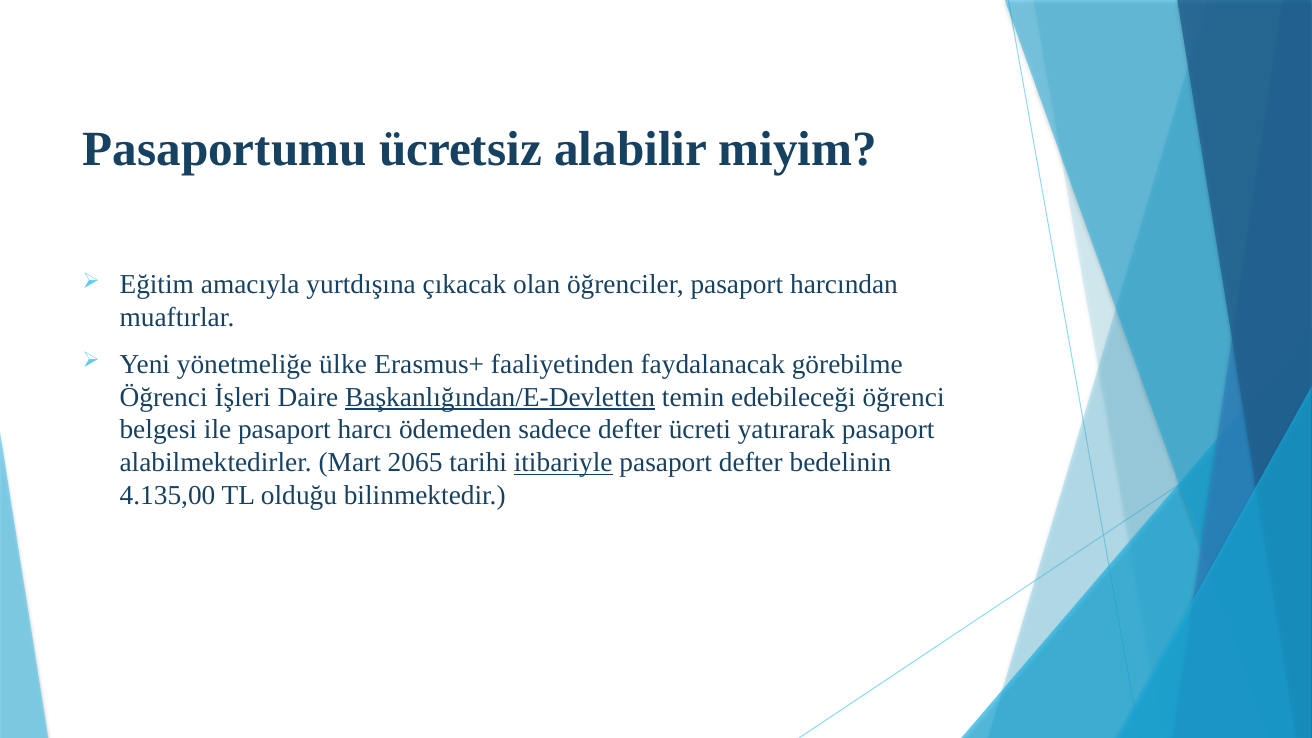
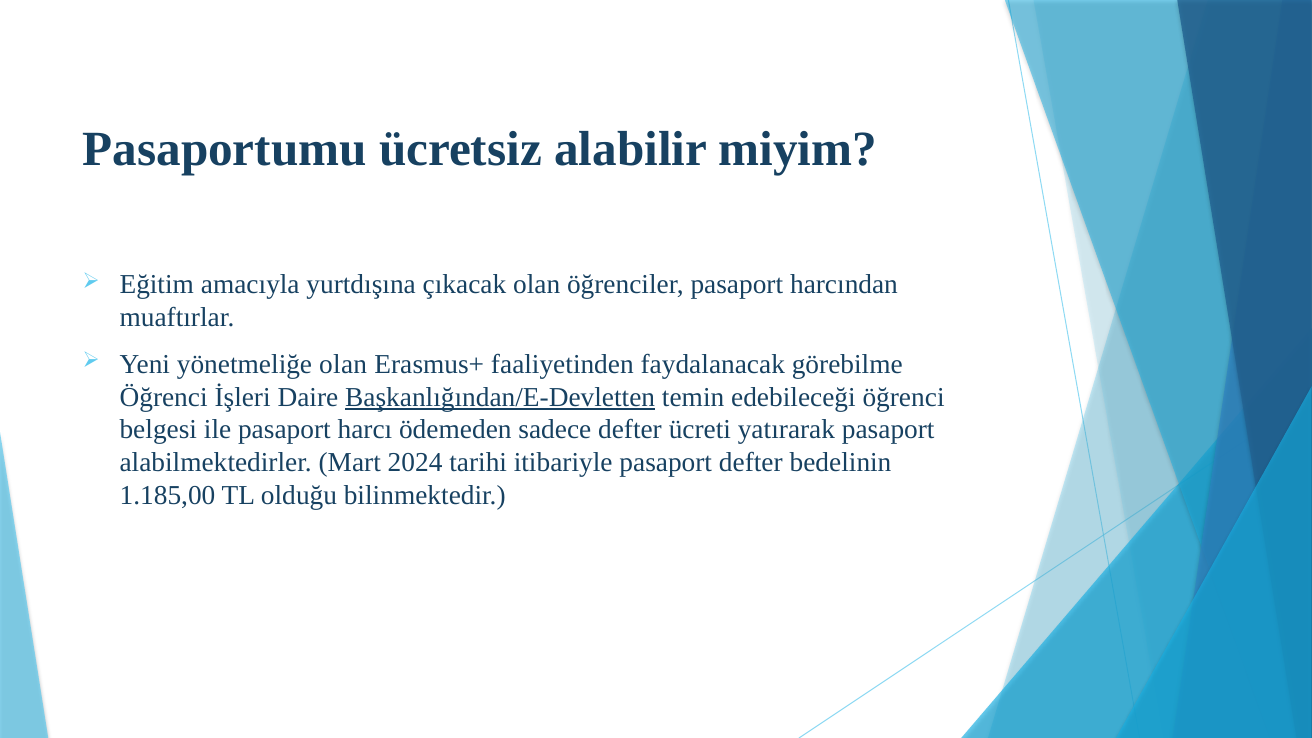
yönetmeliğe ülke: ülke -> olan (343, 364)
2065: 2065 -> 2024 (415, 463)
itibariyle underline: present -> none (563, 463)
4.135,00: 4.135,00 -> 1.185,00 (168, 495)
